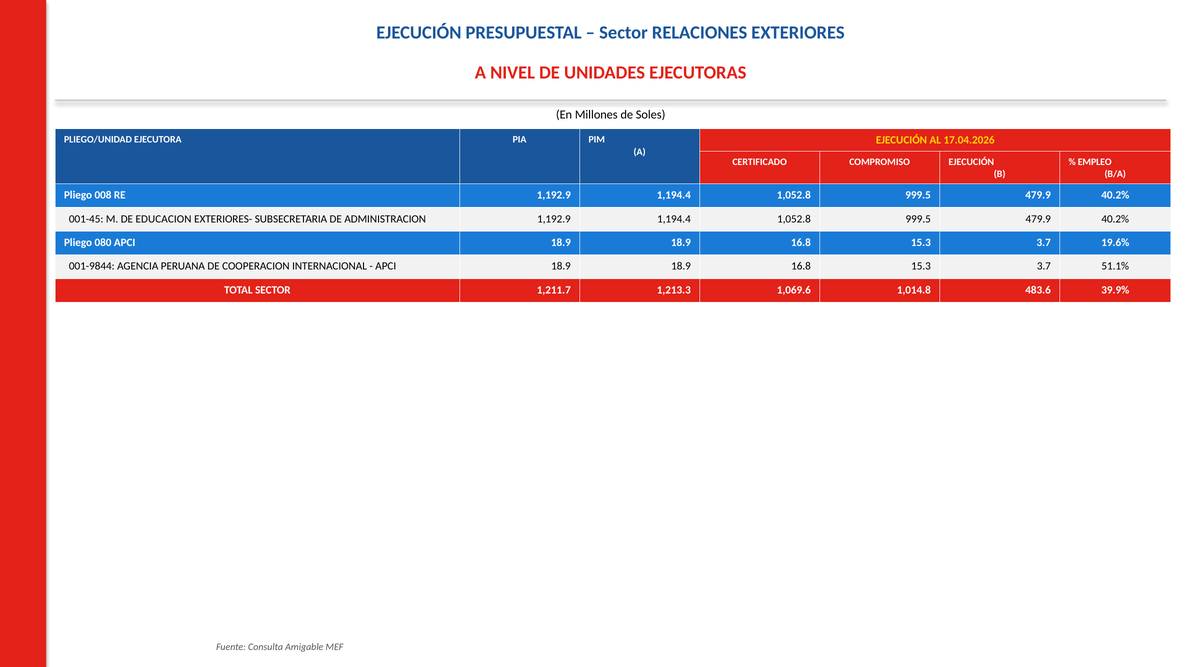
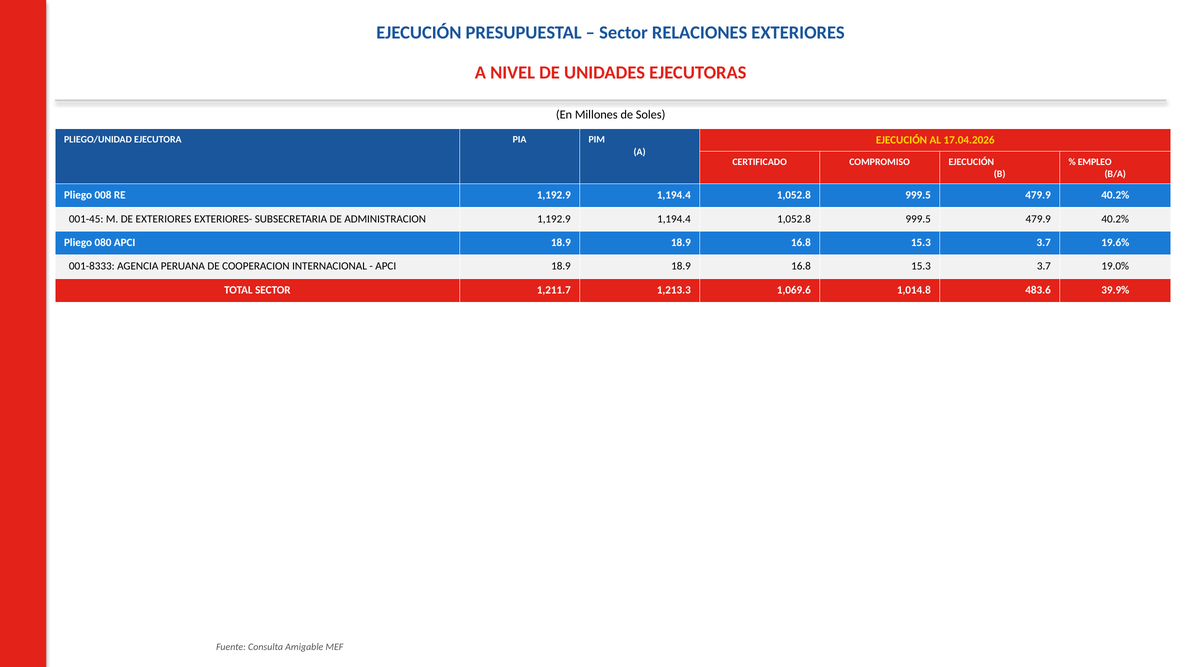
DE EDUCACION: EDUCACION -> EXTERIORES (164, 219)
001-9844: 001-9844 -> 001-8333 (92, 266)
51.1%: 51.1% -> 19.0% (1115, 266)
